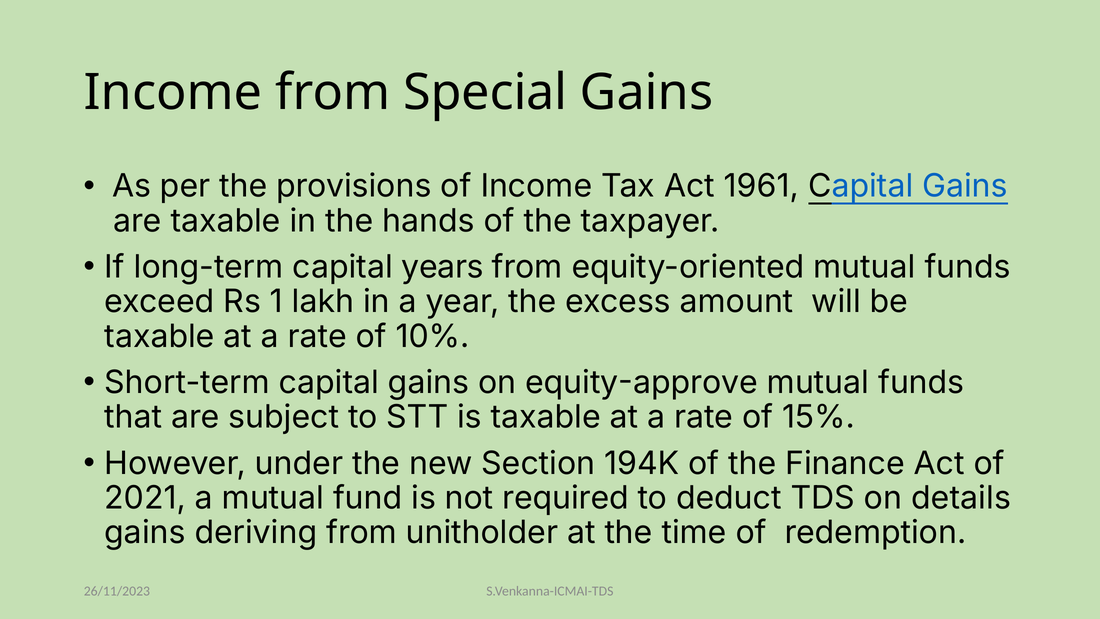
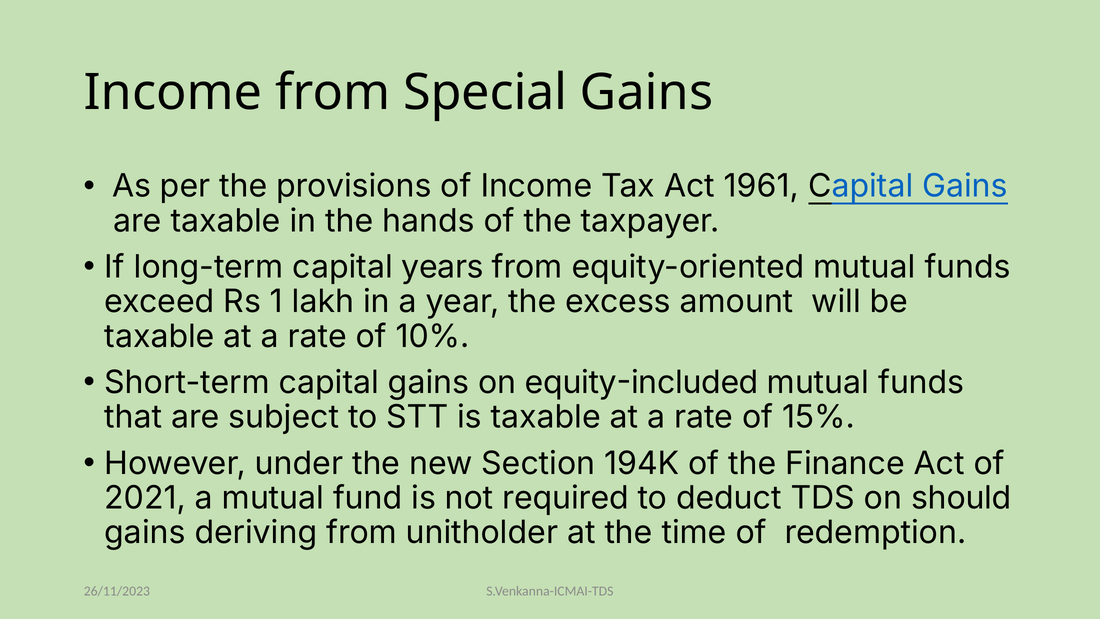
equity-approve: equity-approve -> equity-included (642, 382)
details: details -> should (961, 498)
